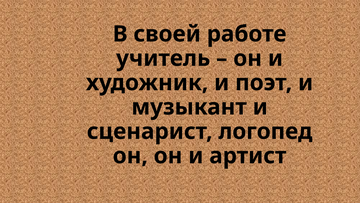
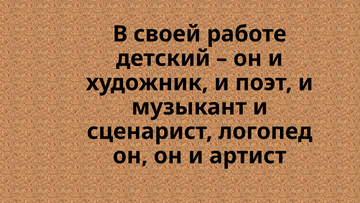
учитель: учитель -> детский (163, 58)
